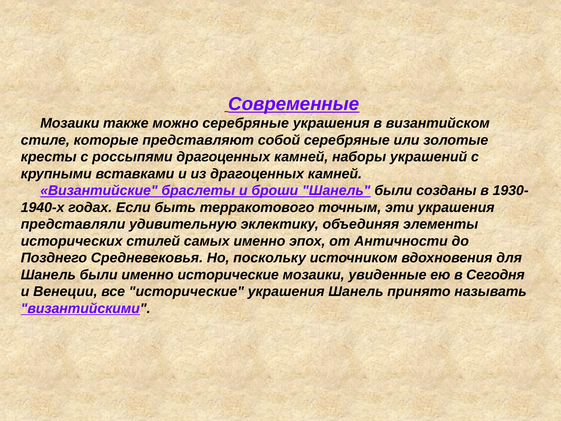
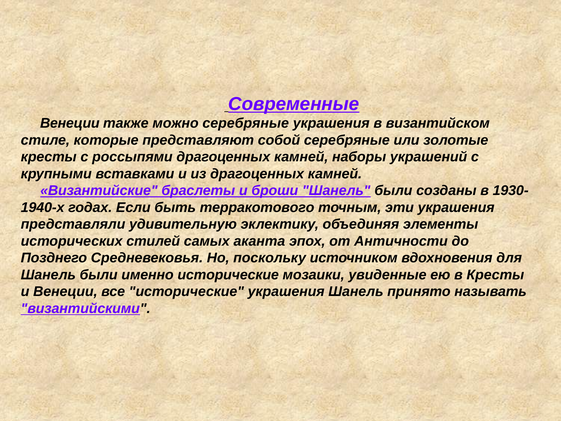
Мозаики: Мозаики -> Венеции (70, 123)
самых именно: именно -> аканта (259, 241)
в Сегодня: Сегодня -> Кресты (495, 275)
